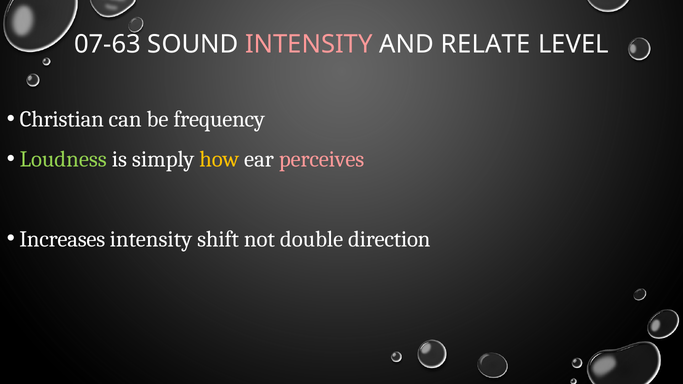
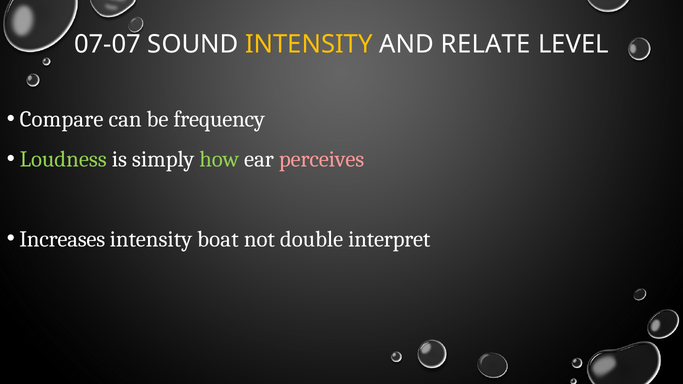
07-63: 07-63 -> 07-07 (107, 45)
INTENSITY colour: pink -> yellow (309, 45)
Christian: Christian -> Compare (62, 119)
how colour: yellow -> light green (219, 159)
shift: shift -> boat (218, 239)
direction: direction -> interpret (389, 239)
